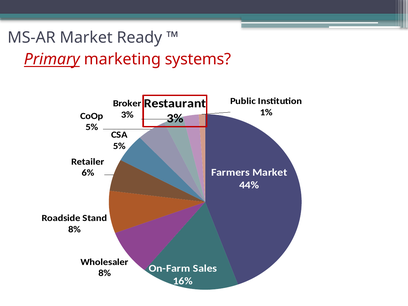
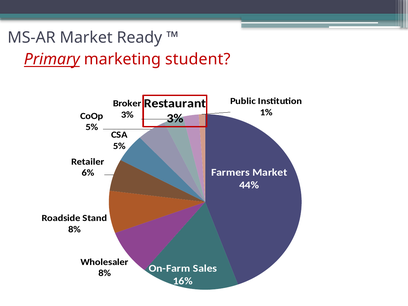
systems: systems -> student (198, 59)
